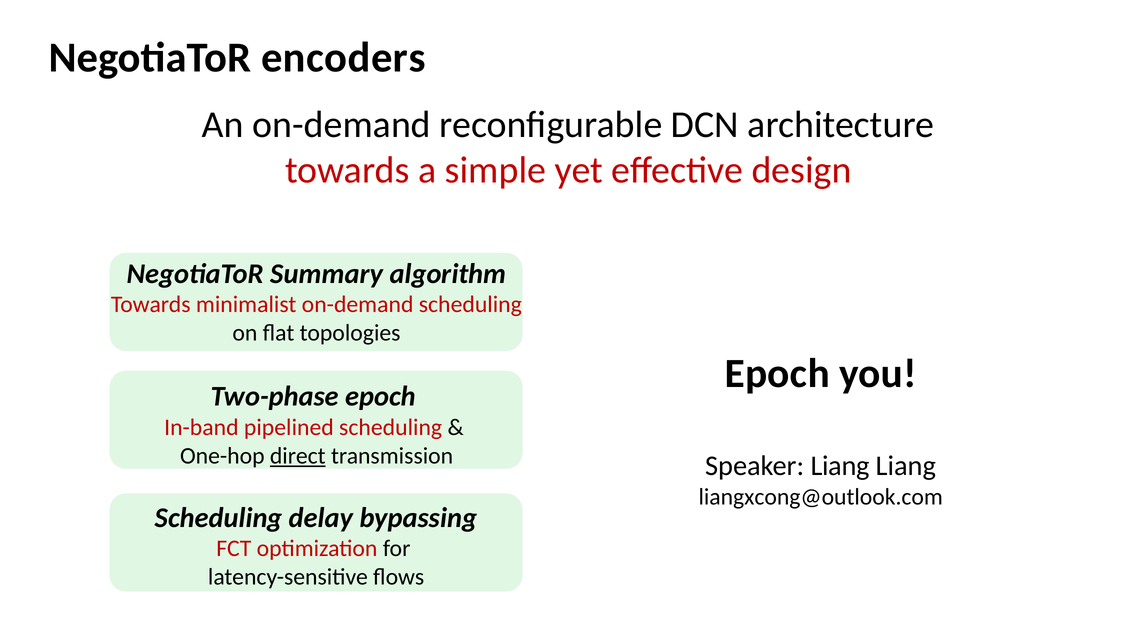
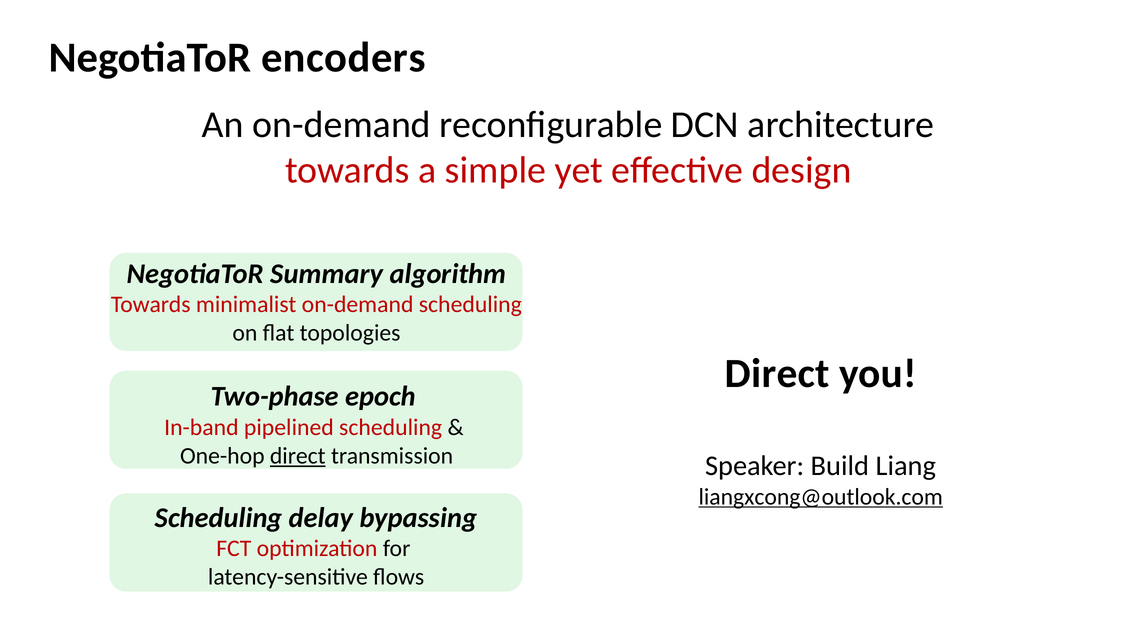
Epoch: Epoch -> Direct (777, 373)
Speaker Liang: Liang -> Build (840, 466)
liangxcong@outlook.com underline: none -> present (821, 496)
